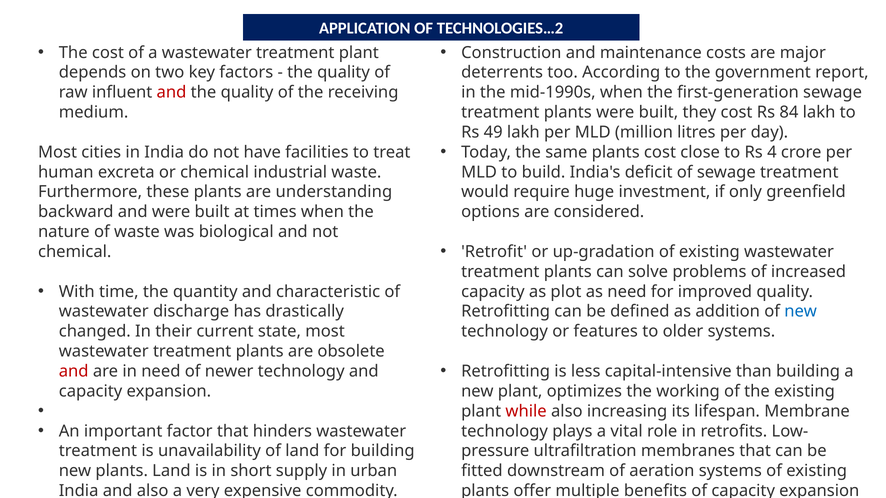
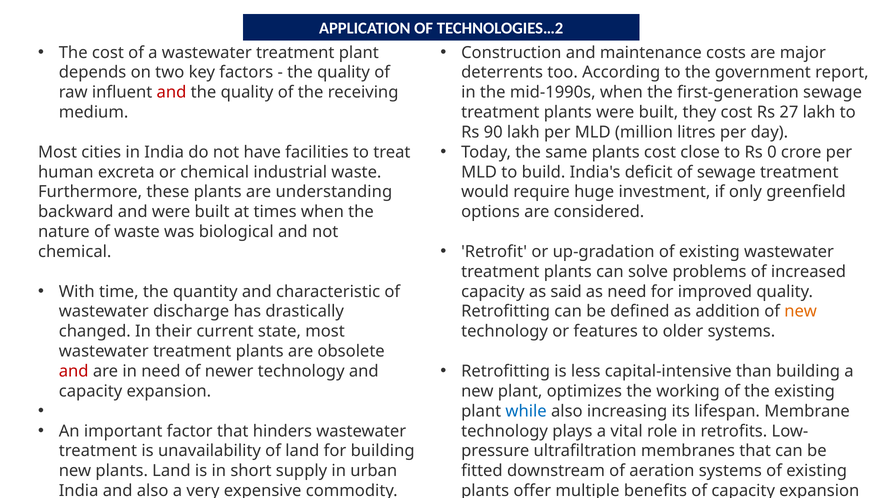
84: 84 -> 27 (789, 112)
49: 49 -> 90 (493, 132)
4: 4 -> 0 (772, 152)
plot: plot -> said (566, 292)
new colour: blue -> orange (801, 312)
while colour: red -> blue (526, 411)
